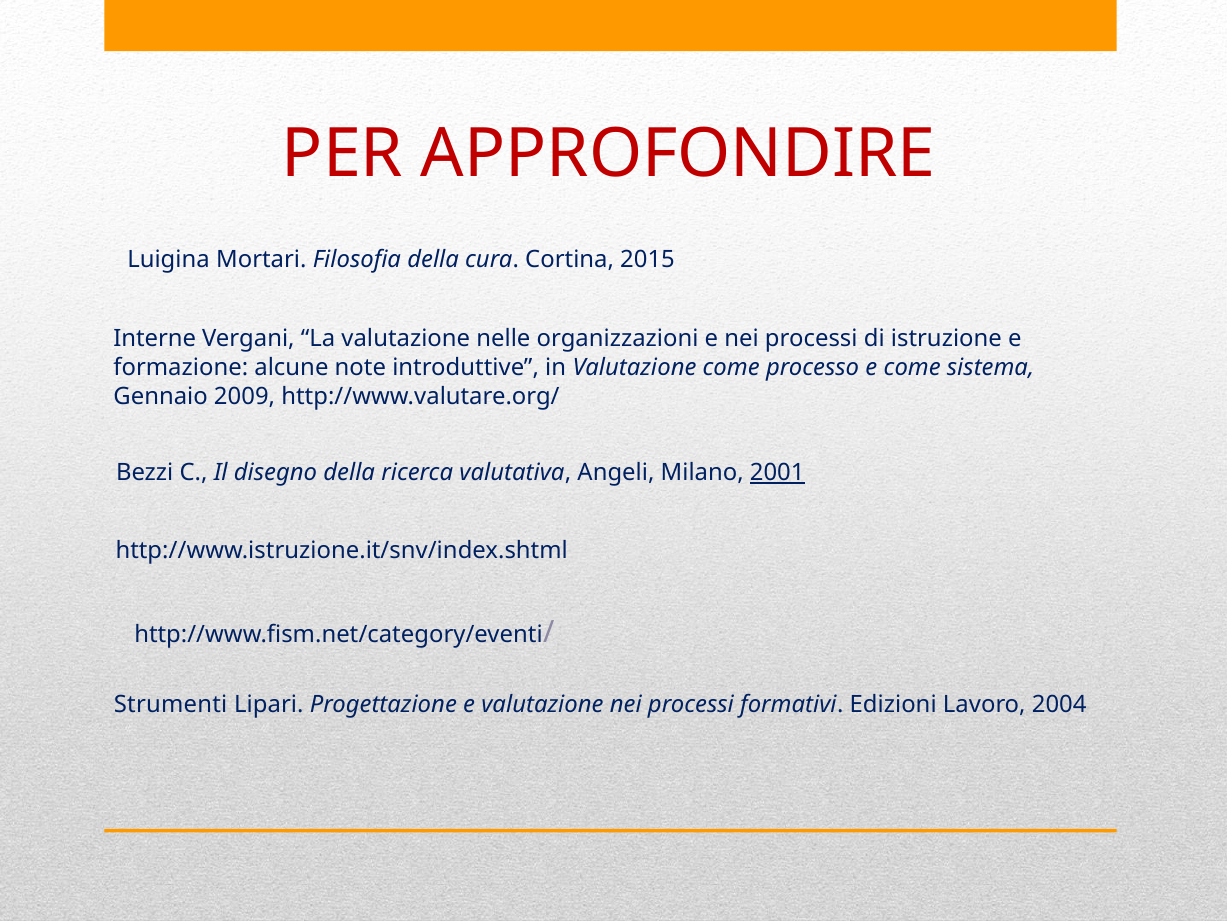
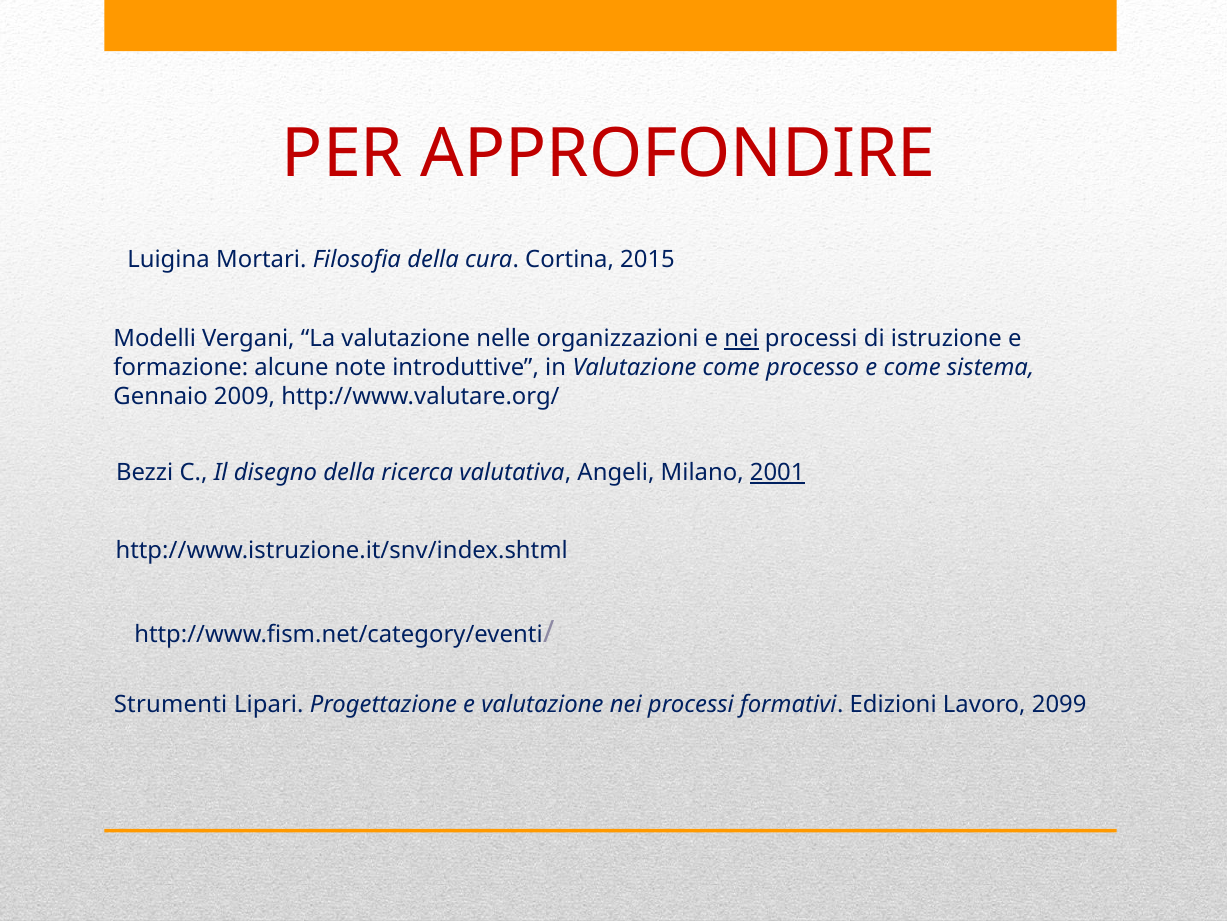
Interne: Interne -> Modelli (155, 339)
nei underline: none -> present (742, 339)
2004: 2004 -> 2099 (1059, 704)
